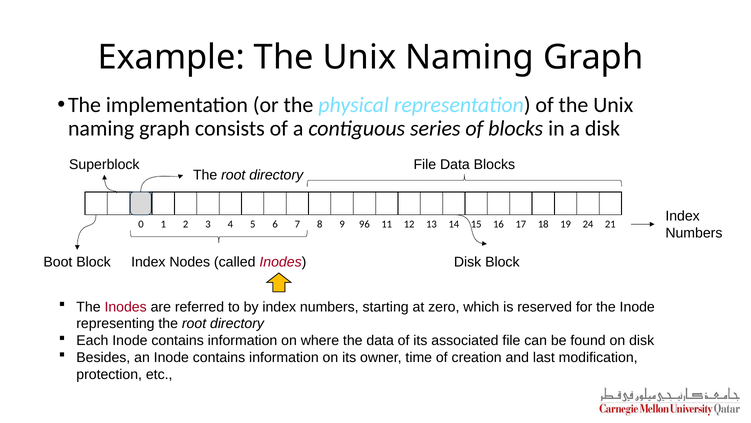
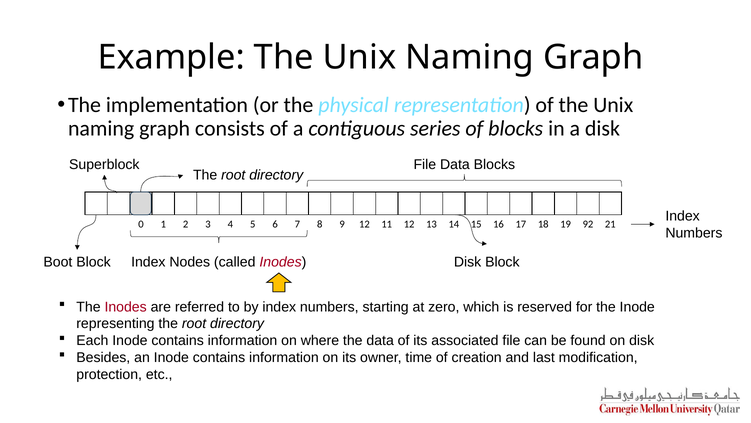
9 96: 96 -> 12 (364, 224)
24: 24 -> 92 (588, 224)
